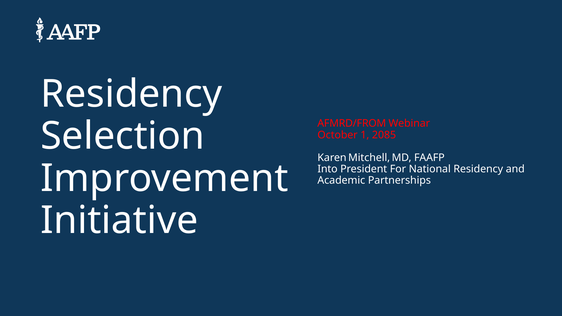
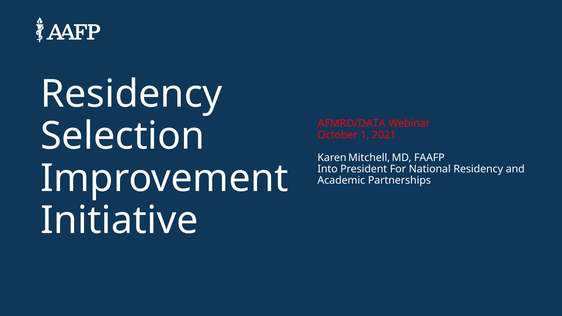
AFMRD/FROM: AFMRD/FROM -> AFMRD/DATA (352, 124)
2085: 2085 -> 2021 (384, 135)
